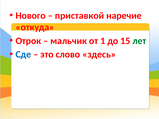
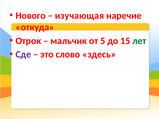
приставкой: приставкой -> изучающая (79, 16)
1: 1 -> 5 (103, 41)
Сде colour: blue -> purple (23, 55)
